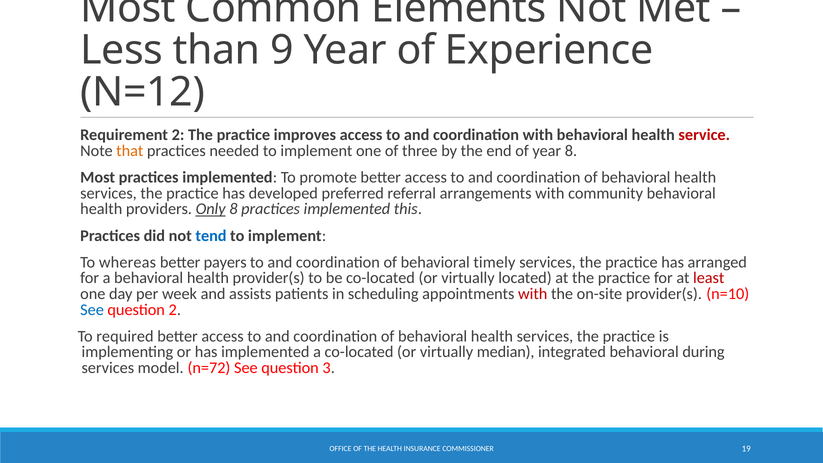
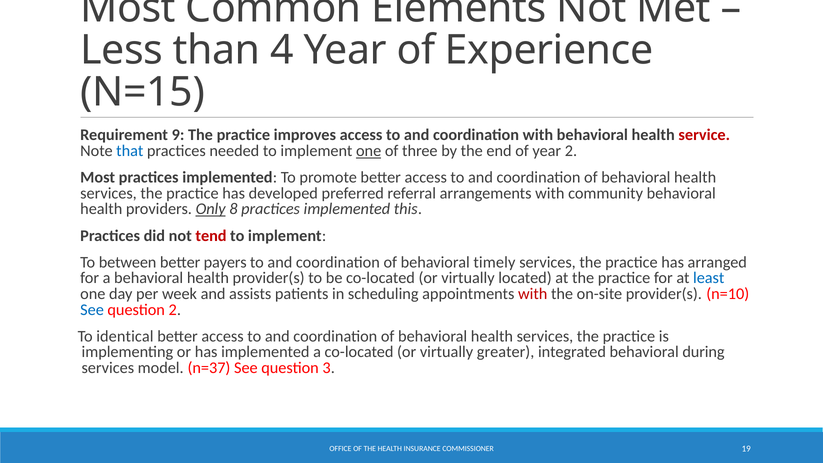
9: 9 -> 4 (282, 50)
N=12: N=12 -> N=15 (143, 92)
Requirement 2: 2 -> 9 (178, 135)
that colour: orange -> blue (130, 151)
one underline: none -> present (369, 151)
year 8: 8 -> 2 (571, 151)
tend colour: blue -> red (211, 236)
whereas: whereas -> between (128, 262)
least colour: red -> blue (709, 278)
required: required -> identical (125, 336)
median: median -> greater (506, 352)
n=72: n=72 -> n=37 (209, 368)
